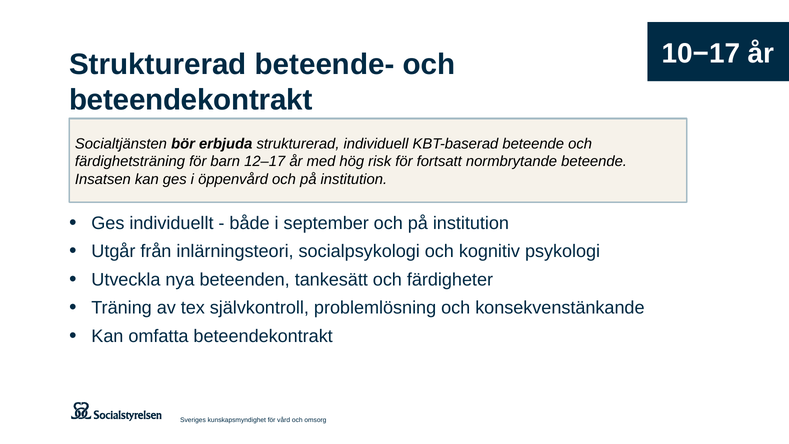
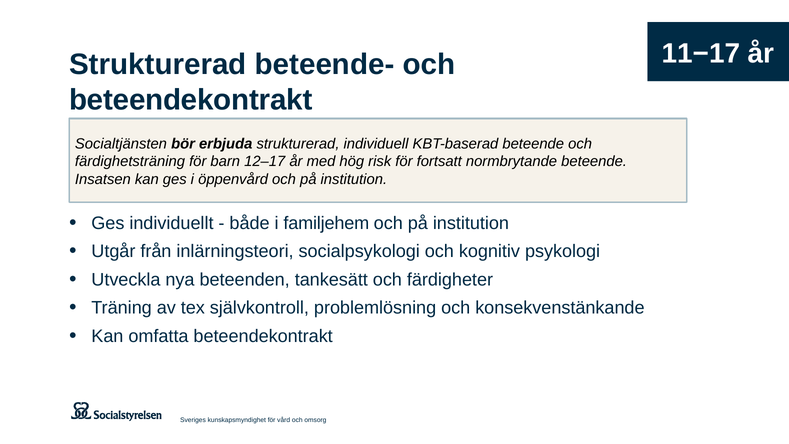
10−17: 10−17 -> 11−17 (701, 54)
september: september -> familjehem (326, 223)
